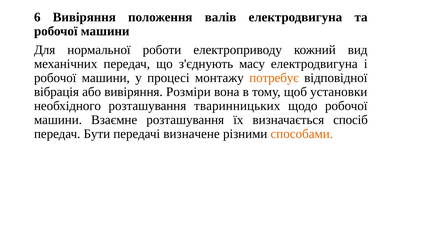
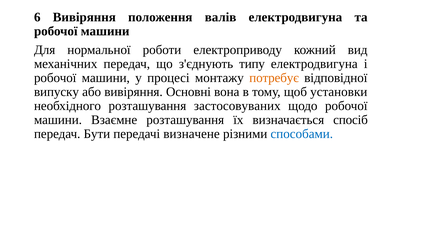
масу: масу -> типу (252, 64)
вібрація: вібрація -> випуску (56, 92)
Розміри: Розміри -> Основні (188, 92)
тваринницьких: тваринницьких -> застосовуваних (237, 106)
способами colour: orange -> blue (302, 134)
